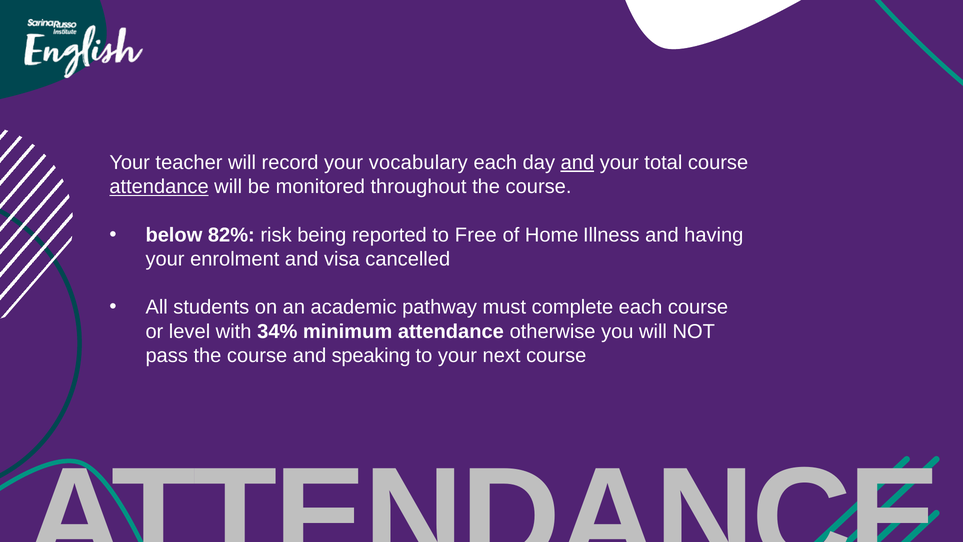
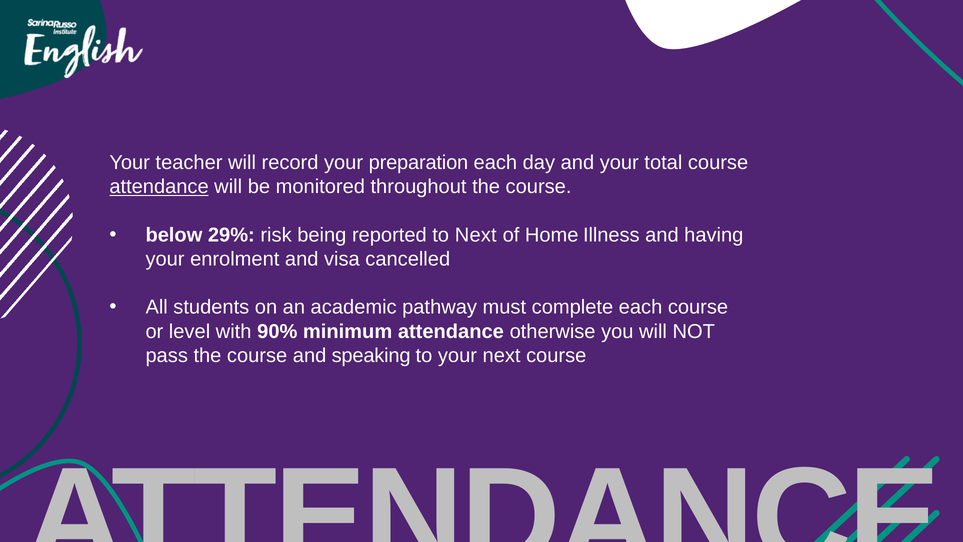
vocabulary: vocabulary -> preparation (418, 163)
and underline: present -> none (577, 163)
82%: 82% -> 29% (231, 235)
to Free: Free -> Next (476, 235)
34%: 34% -> 90% (277, 331)
